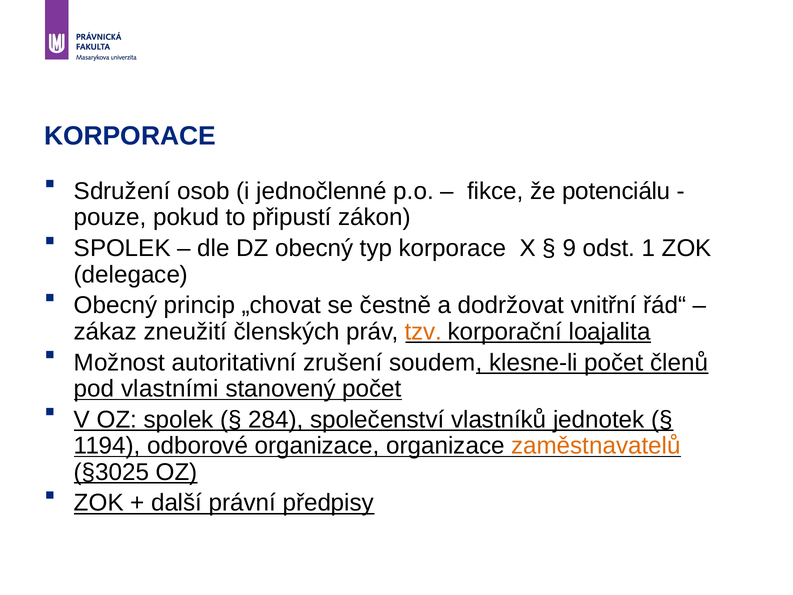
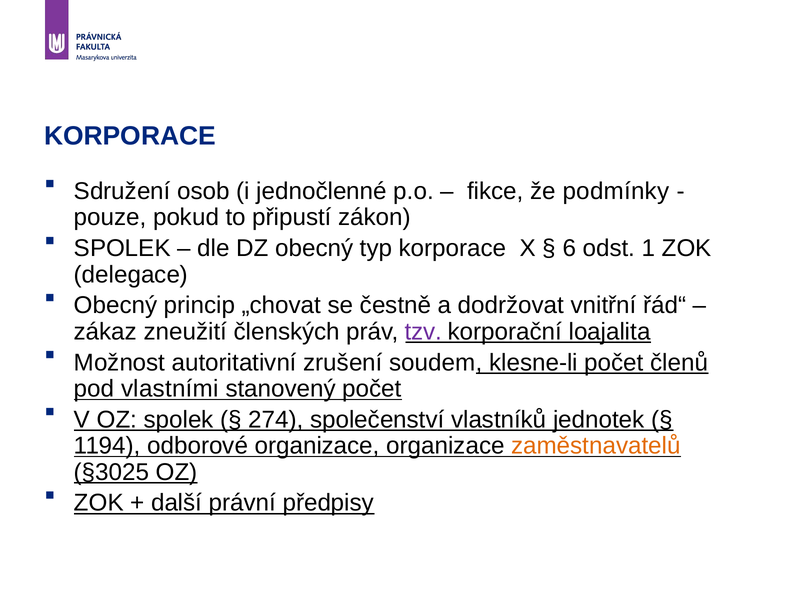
potenciálu: potenciálu -> podmínky (616, 191)
9: 9 -> 6 (569, 248)
tzv colour: orange -> purple (423, 332)
284: 284 -> 274 (276, 420)
